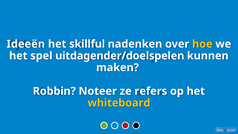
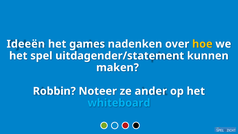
skillful: skillful -> games (87, 44)
uitdagender/doelspelen: uitdagender/doelspelen -> uitdagender/statement (120, 56)
refers: refers -> ander (151, 91)
whiteboard colour: yellow -> light blue (119, 103)
